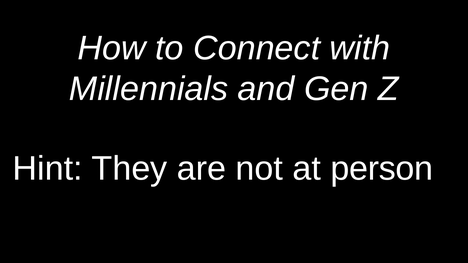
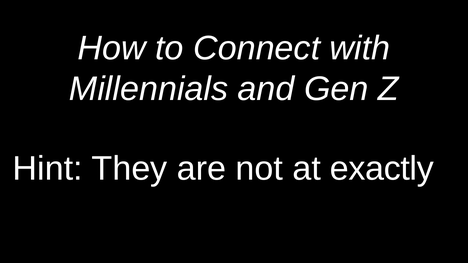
person: person -> exactly (382, 169)
